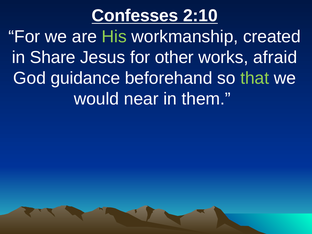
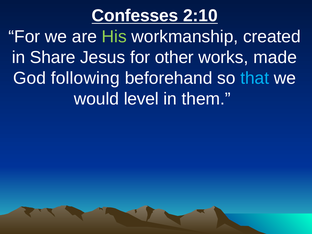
afraid: afraid -> made (275, 57)
guidance: guidance -> following (85, 78)
that colour: light green -> light blue (255, 78)
near: near -> level (141, 99)
